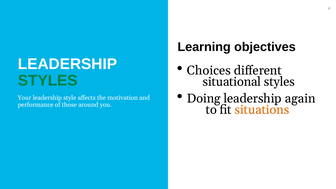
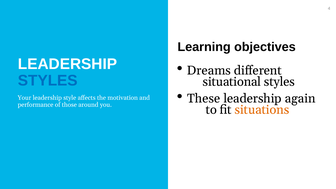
Choices: Choices -> Dreams (209, 71)
STYLES colour: green -> blue (48, 81)
Doing: Doing -> These (204, 99)
